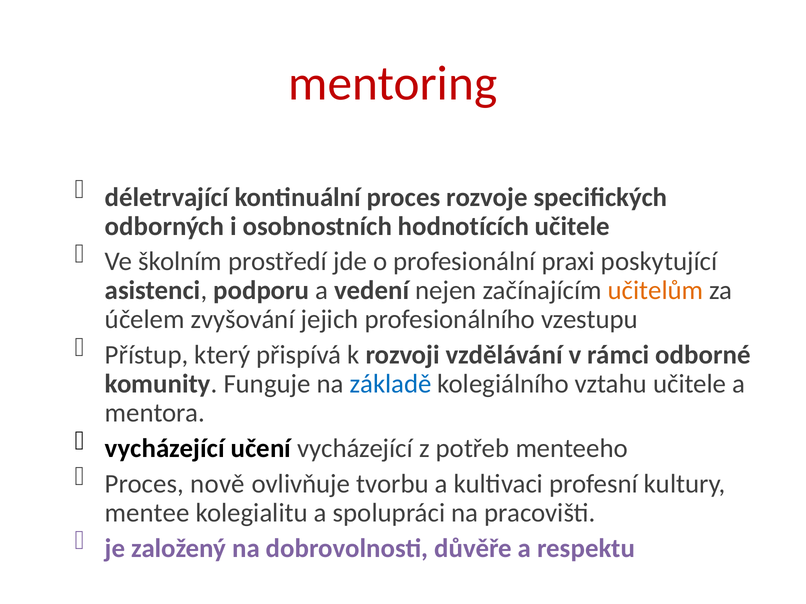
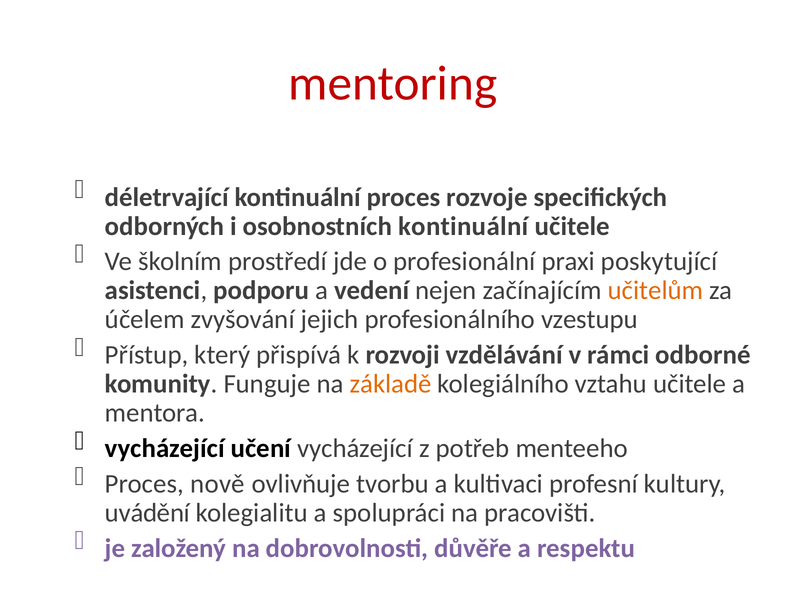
osobnostních hodnotících: hodnotících -> kontinuální (463, 226)
základě colour: blue -> orange (391, 384)
mentee: mentee -> uvádění (147, 513)
